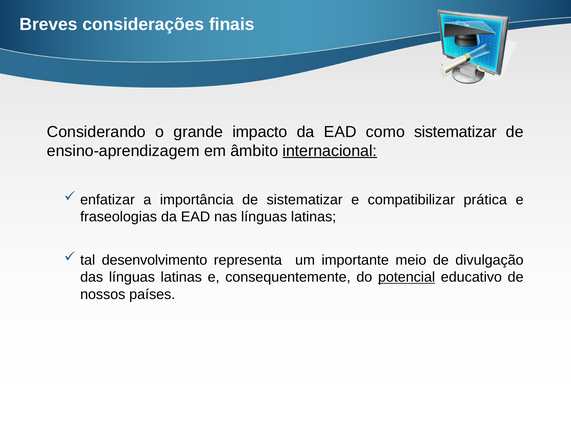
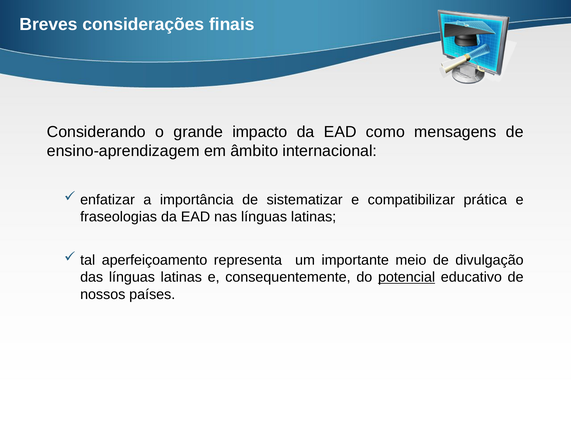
como sistematizar: sistematizar -> mensagens (455, 132)
internacional underline: present -> none (330, 151)
desenvolvimento: desenvolvimento -> aperfeiçoamento (155, 260)
